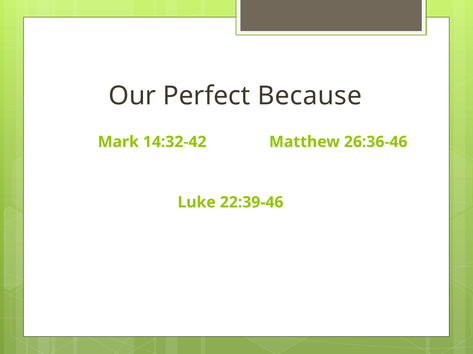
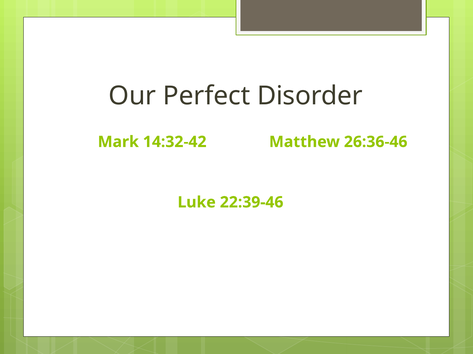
Because: Because -> Disorder (310, 96)
